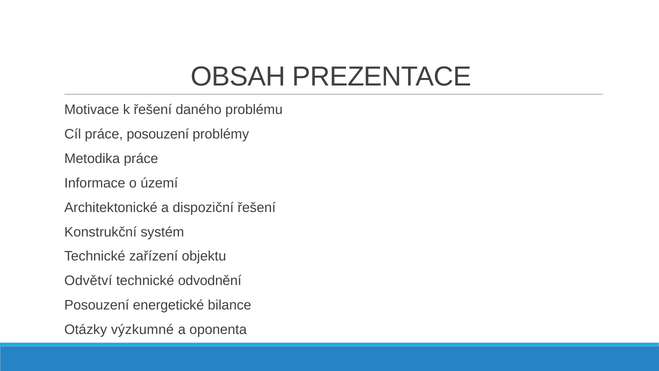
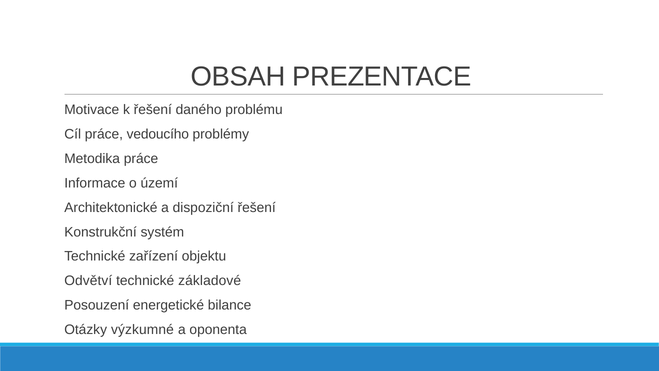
práce posouzení: posouzení -> vedoucího (158, 134)
odvodnění: odvodnění -> základové (210, 281)
